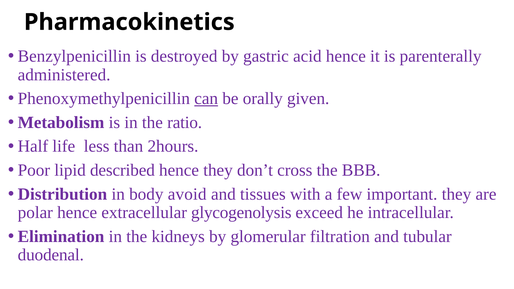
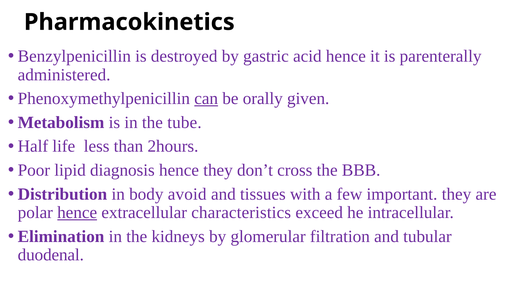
ratio: ratio -> tube (184, 123)
described: described -> diagnosis (122, 170)
hence underline: none -> present (77, 213)
glycogenolysis: glycogenolysis -> characteristics (241, 213)
